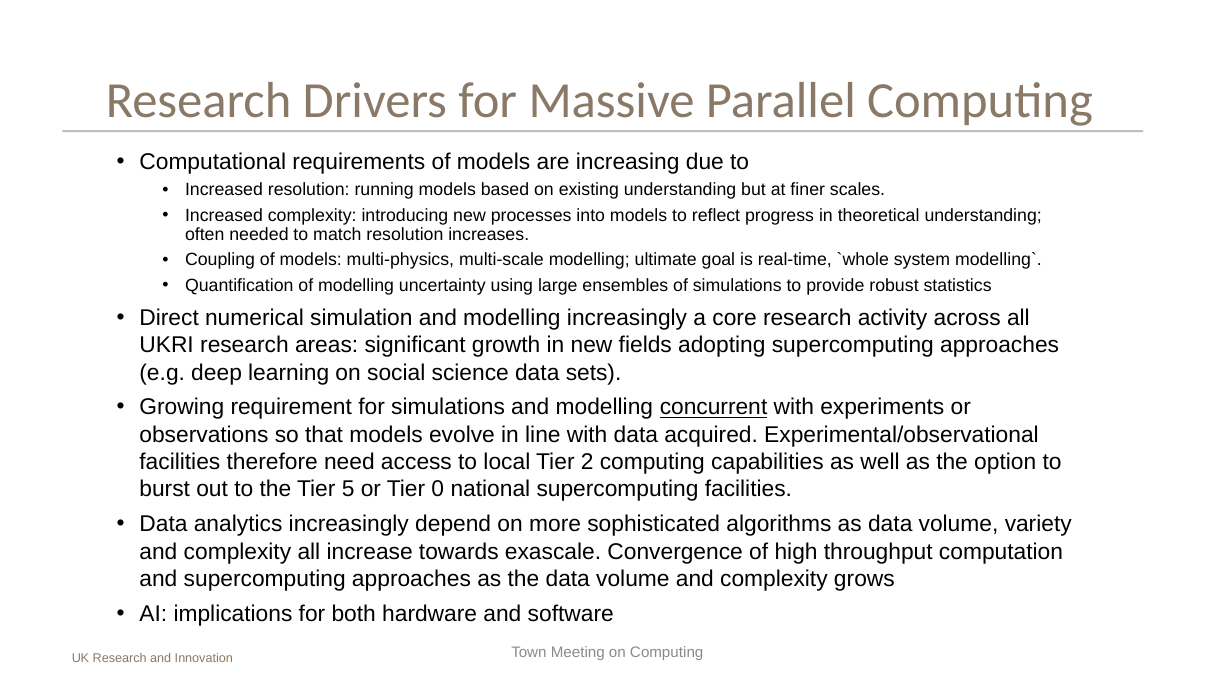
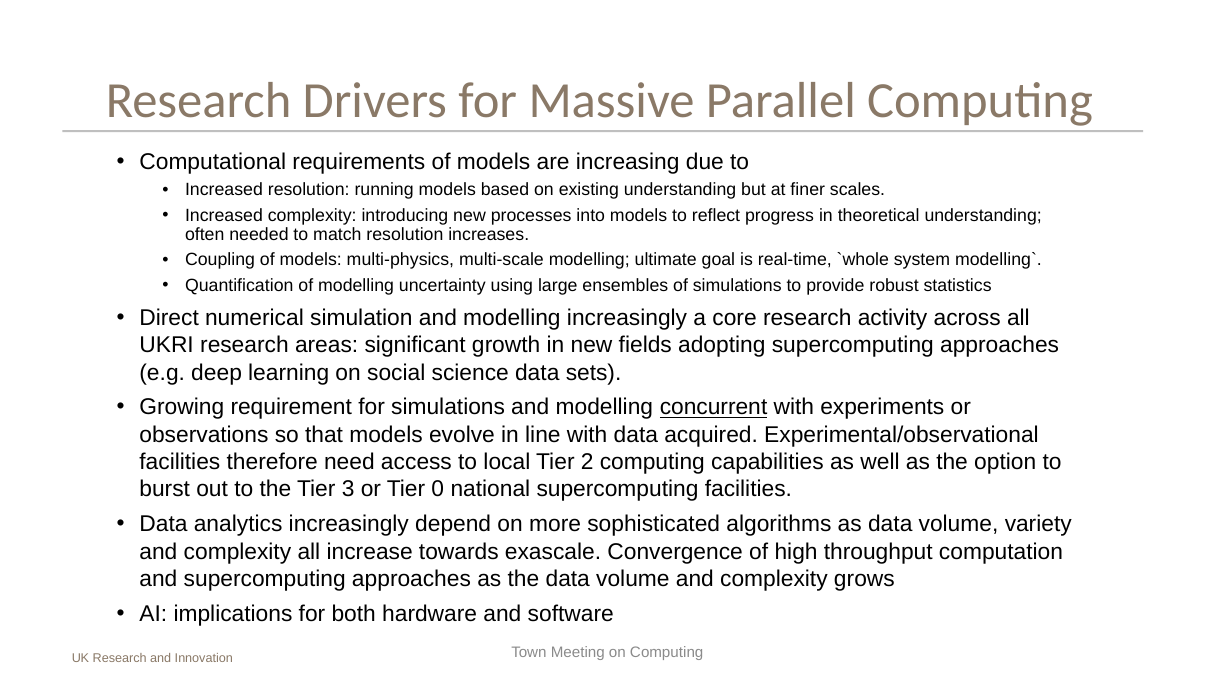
5: 5 -> 3 (348, 490)
